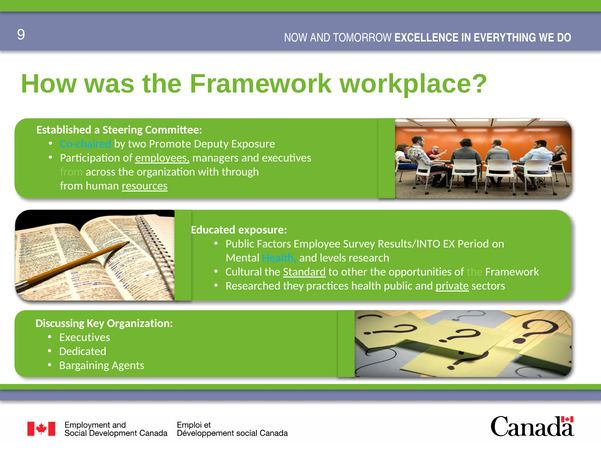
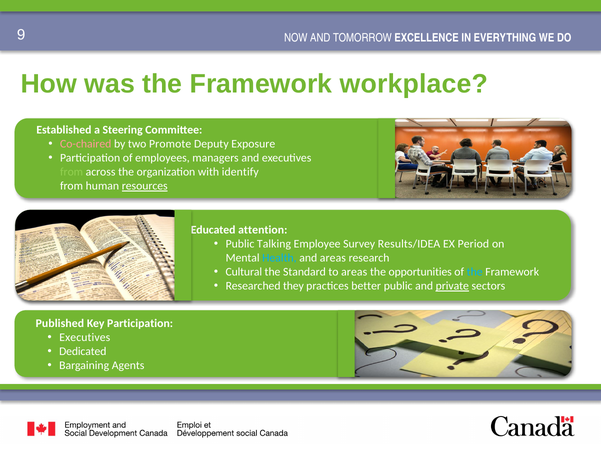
Co-chaired colour: light blue -> pink (86, 144)
employees underline: present -> none (162, 158)
through: through -> identify (240, 172)
Educated exposure: exposure -> attention (263, 230)
Factors: Factors -> Talking (274, 244)
Results/INTO: Results/INTO -> Results/IDEA (409, 244)
and levels: levels -> areas (333, 258)
Standard underline: present -> none (304, 272)
to other: other -> areas (354, 272)
the colour: light green -> light blue (475, 272)
practices health: health -> better (366, 286)
Discussing: Discussing -> Published (60, 324)
Key Organization: Organization -> Participation (140, 324)
